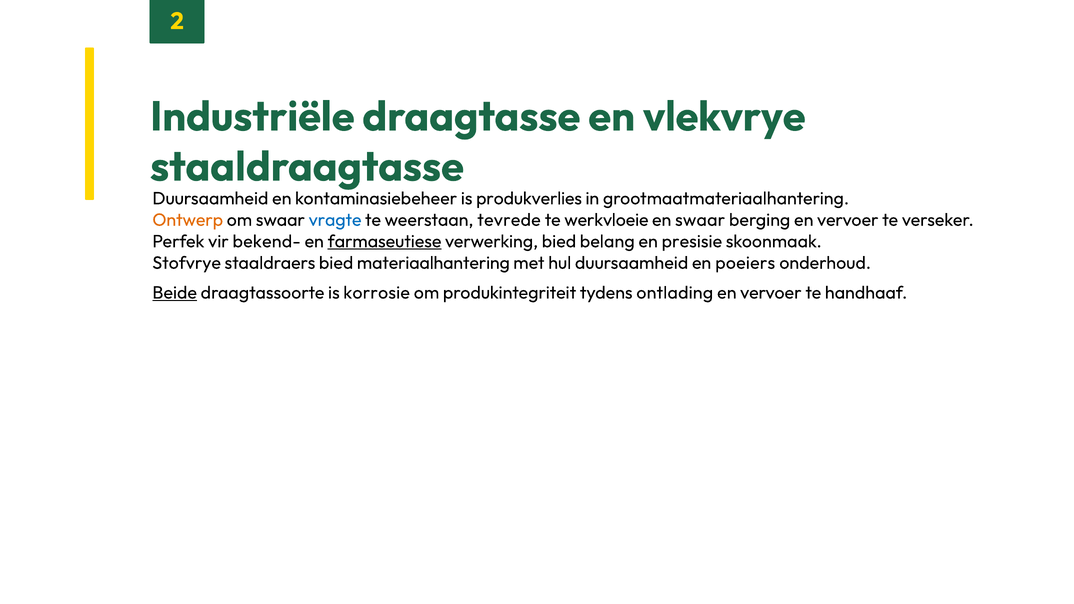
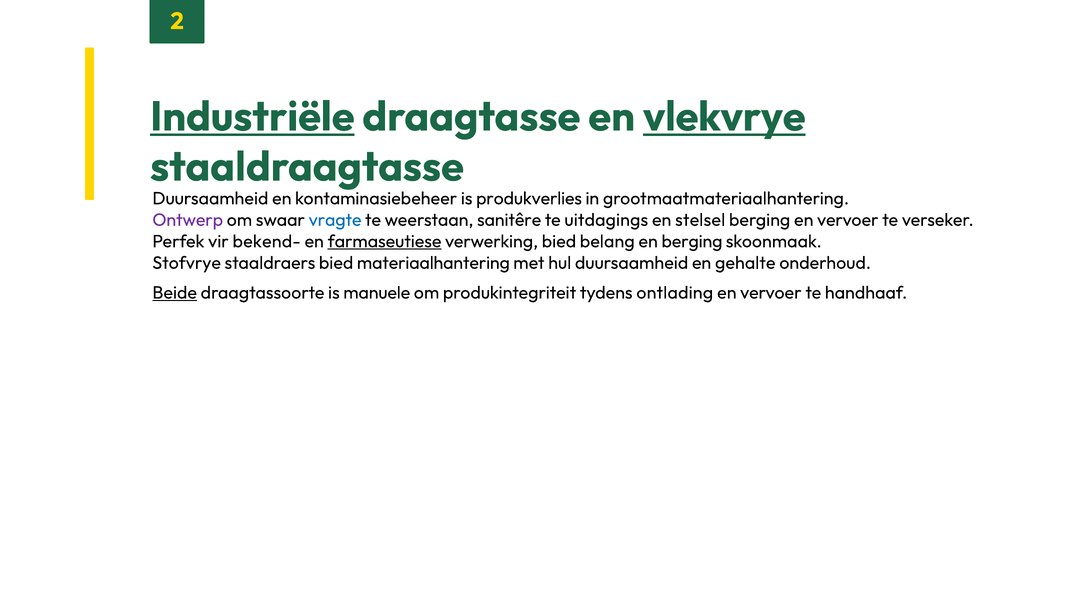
Industriële underline: none -> present (252, 117)
vlekvrye underline: none -> present (724, 117)
Ontwerp colour: orange -> purple (188, 220)
tevrede: tevrede -> sanitêre (509, 220)
werkvloeie: werkvloeie -> uitdagings (606, 220)
en swaar: swaar -> stelsel (700, 220)
en presisie: presisie -> berging (692, 241)
poeiers: poeiers -> gehalte (745, 263)
korrosie: korrosie -> manuele (377, 293)
